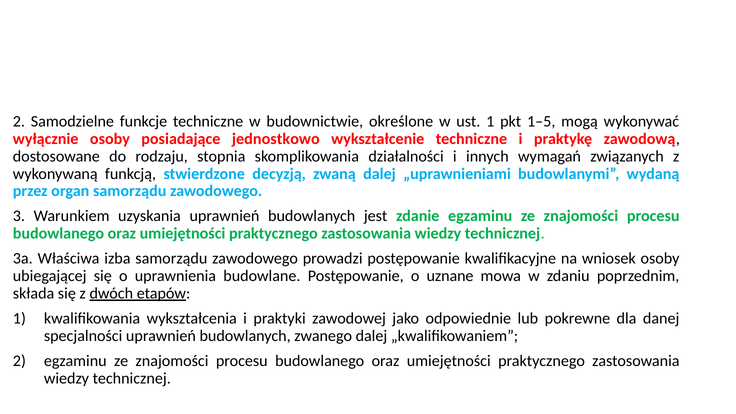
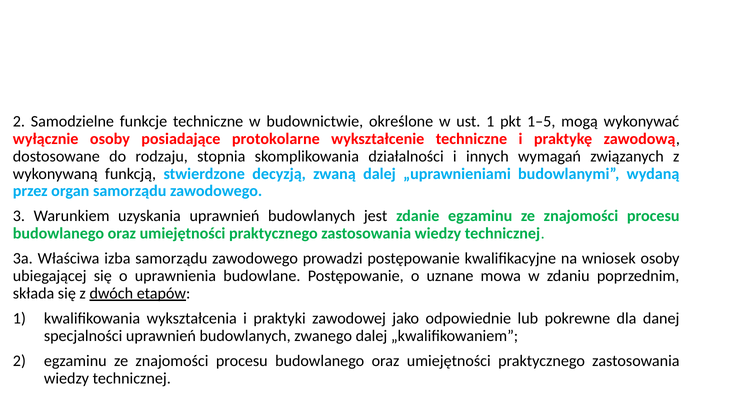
jednostkowo: jednostkowo -> protokolarne (276, 139)
